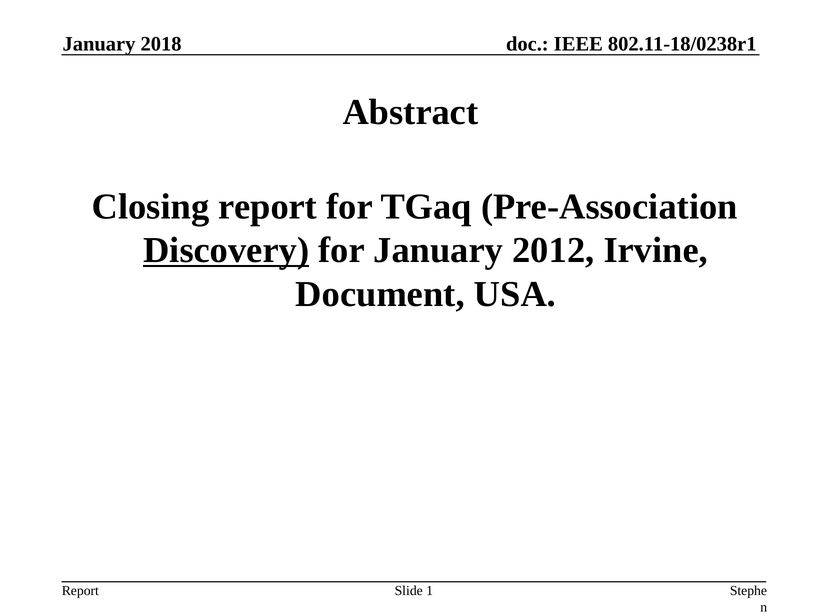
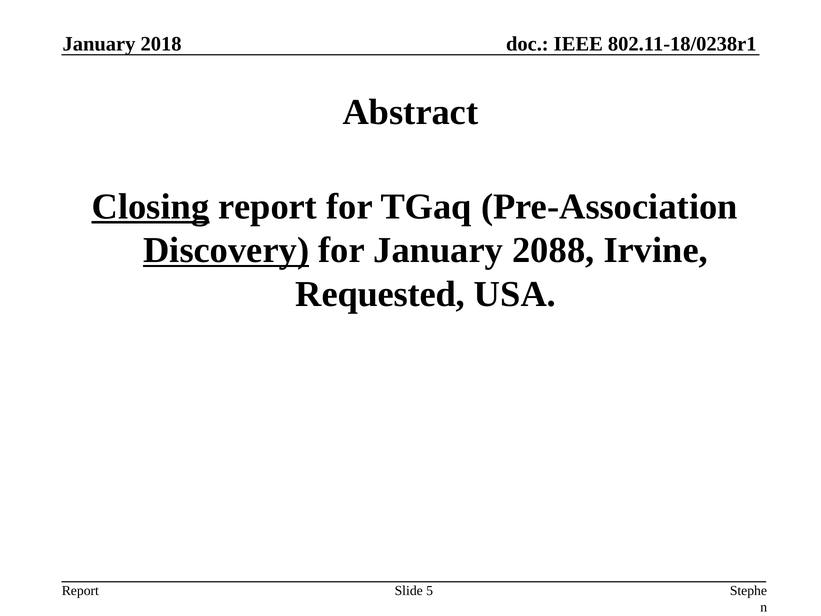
Closing underline: none -> present (150, 206)
2012: 2012 -> 2088 (553, 250)
Document: Document -> Requested (380, 294)
1: 1 -> 5 (430, 591)
